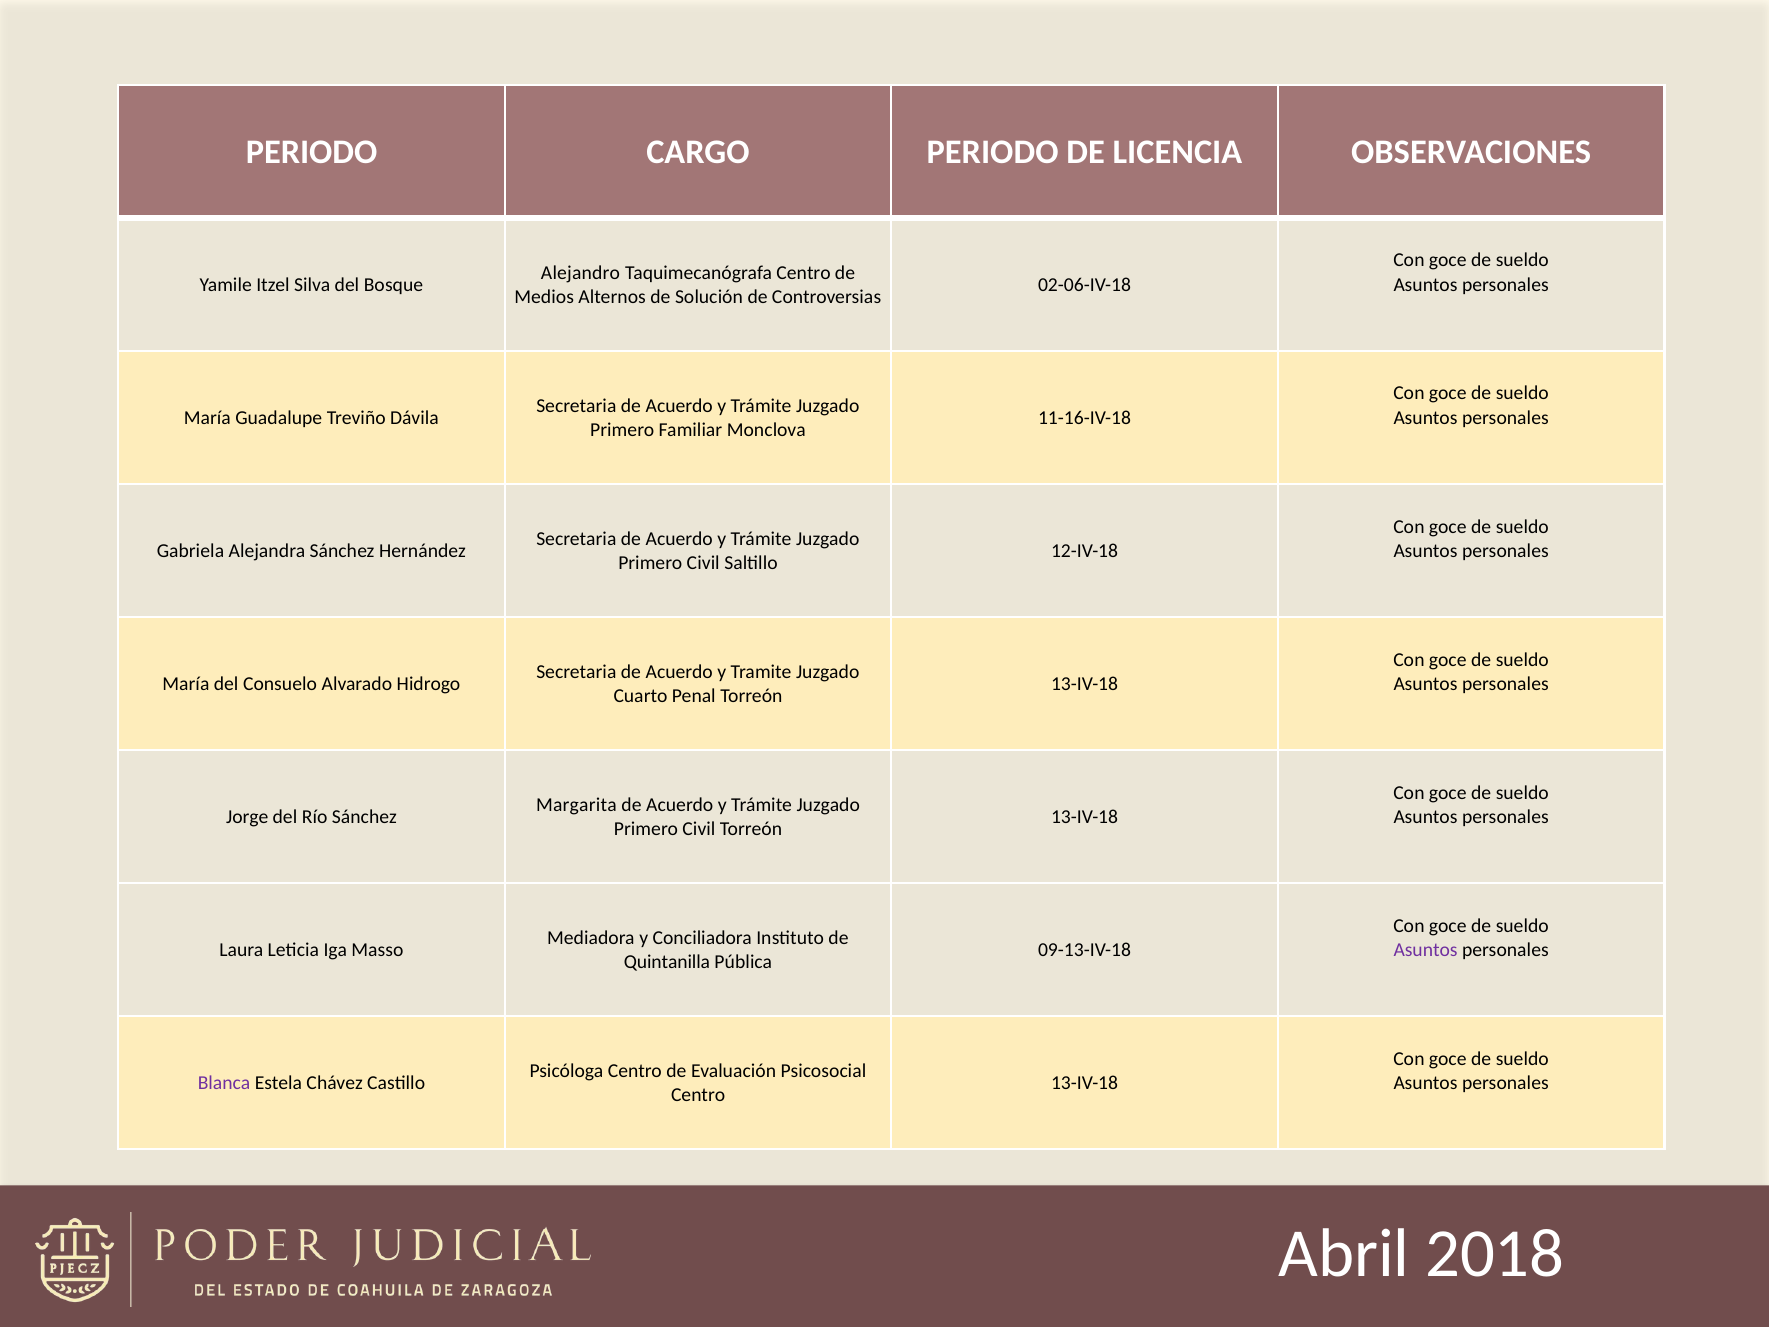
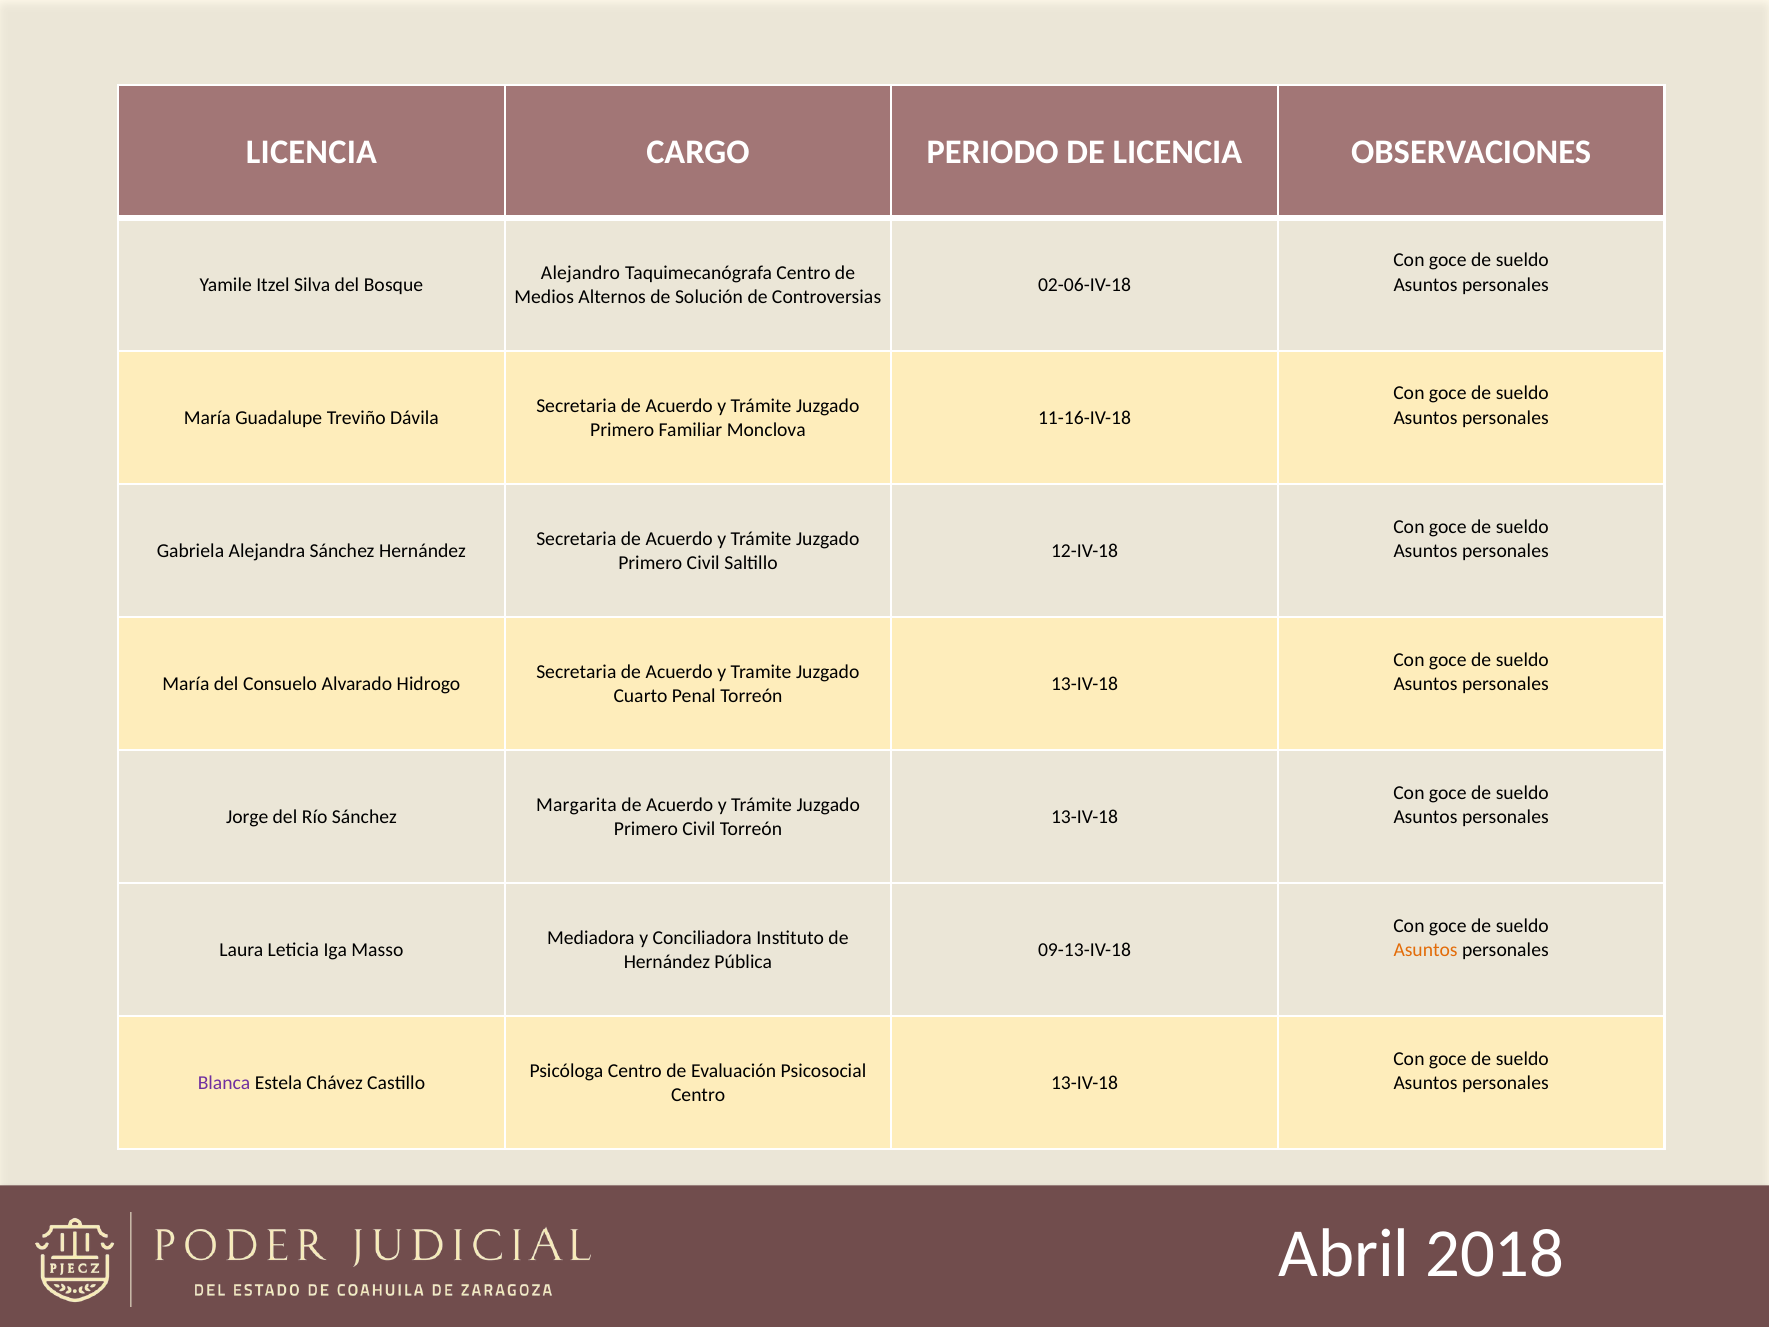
PERIODO: PERIODO -> LICENCIA (311, 152)
Asuntos colour: purple -> orange (1426, 950)
Quintanilla: Quintanilla -> Hernández (667, 962)
